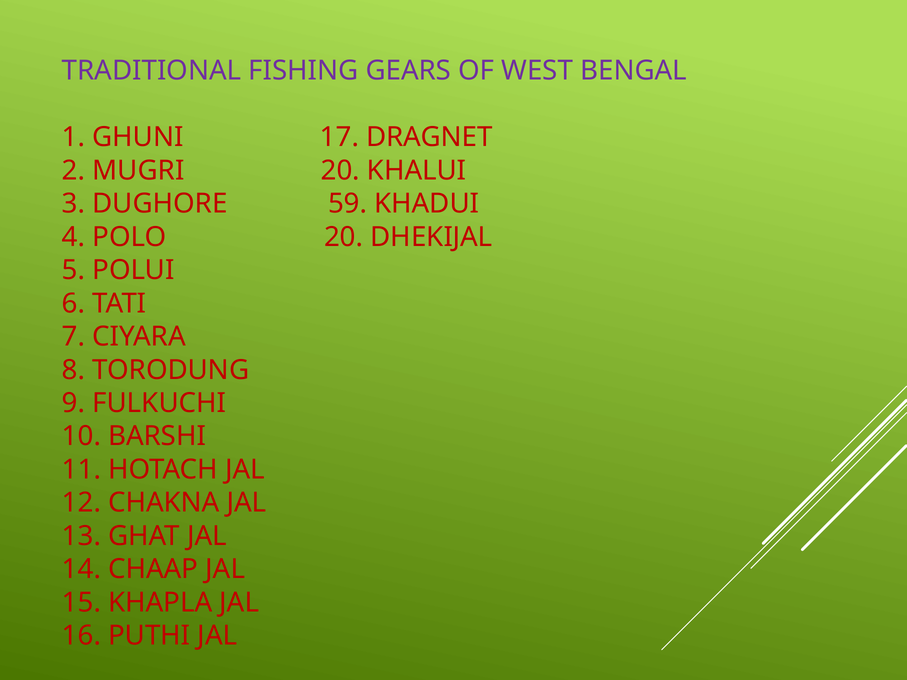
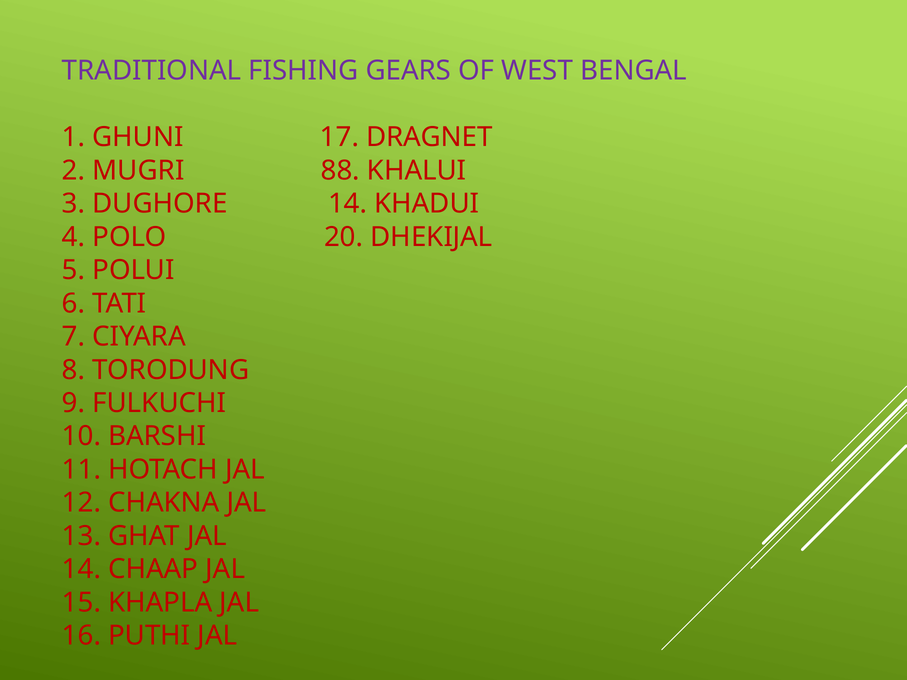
MUGRI 20: 20 -> 88 (340, 171)
DUGHORE 59: 59 -> 14 (348, 204)
